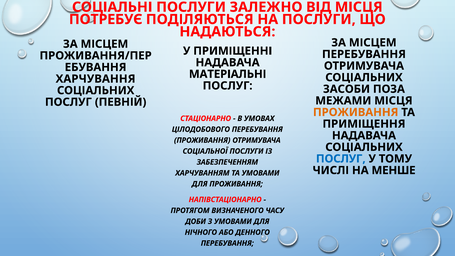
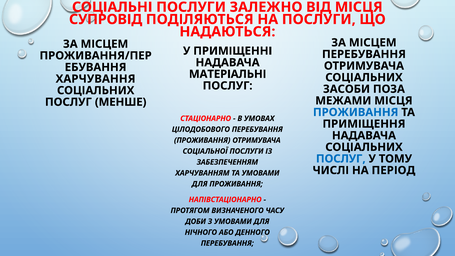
ПОТРЕБУЄ: ПОТРЕБУЄ -> СУПРОВІД (106, 19)
ПЕВНІЙ: ПЕВНІЙ -> МЕНШЕ (121, 102)
ПРОЖИВАННЯ colour: orange -> blue (356, 112)
МЕНШЕ: МЕНШЕ -> ПЕРІОД (393, 170)
